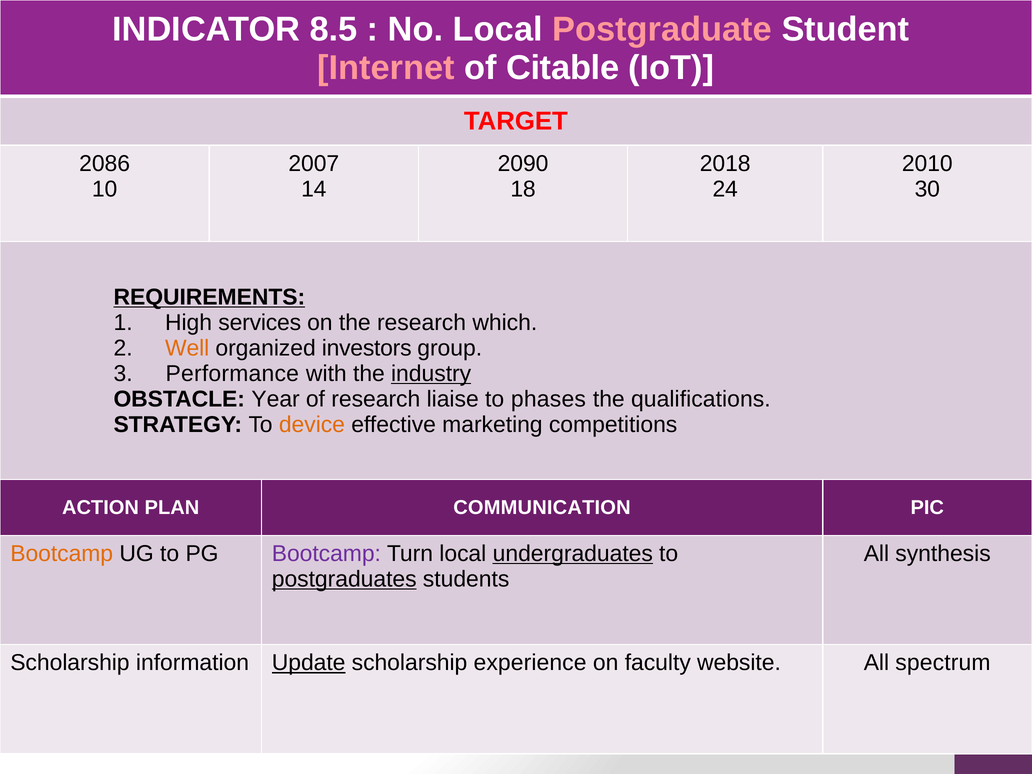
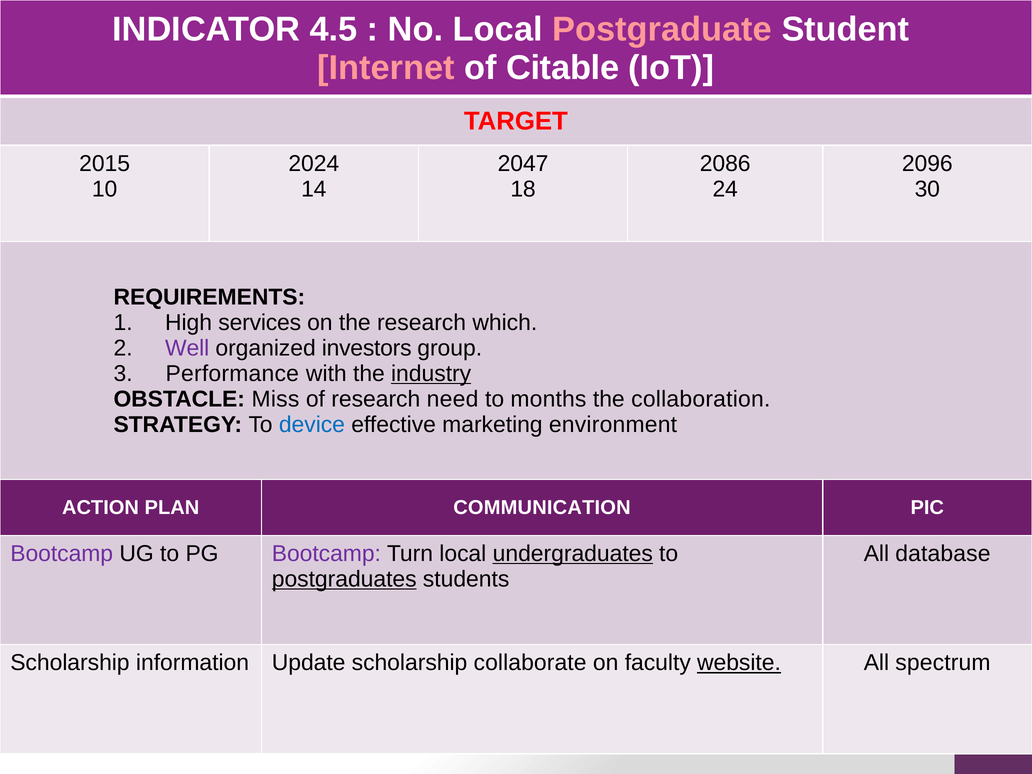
8.5: 8.5 -> 4.5 (334, 30)
2086: 2086 -> 2015 (105, 164)
2007: 2007 -> 2024 (314, 164)
2090: 2090 -> 2047 (523, 164)
2018: 2018 -> 2086 (725, 164)
2010: 2010 -> 2096 (927, 164)
REQUIREMENTS underline: present -> none (209, 297)
Well colour: orange -> purple (187, 348)
Year: Year -> Miss (275, 399)
liaise: liaise -> need (453, 399)
phases: phases -> months (548, 399)
qualifications: qualifications -> collaboration (701, 399)
device colour: orange -> blue (312, 425)
competitions: competitions -> environment (613, 425)
Bootcamp colour: orange -> purple (62, 554)
synthesis: synthesis -> database (943, 554)
Update underline: present -> none (309, 663)
experience: experience -> collaborate (530, 663)
website underline: none -> present (739, 663)
